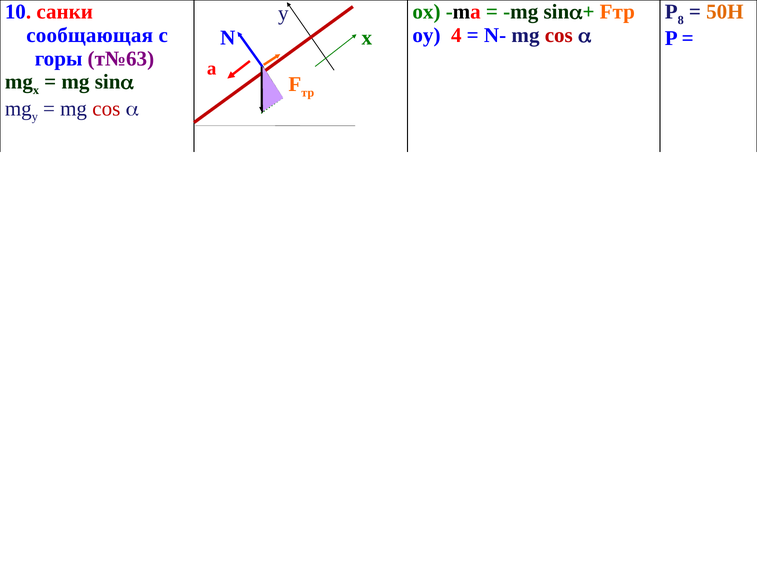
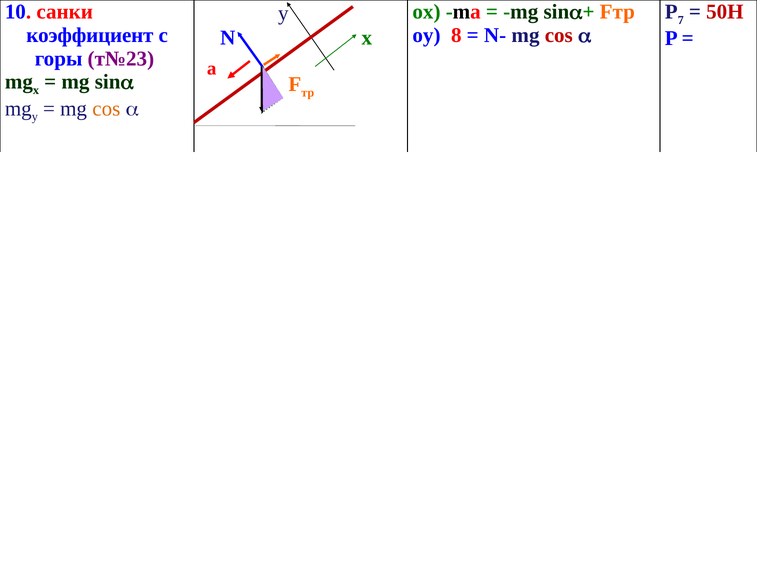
8: 8 -> 7 (681, 20)
50H colour: orange -> red (725, 12)
сообщающая: сообщающая -> коэффициент (90, 35)
4: 4 -> 8 (456, 35)
т№63: т№63 -> т№23 (121, 59)
cos colour: red -> orange (106, 109)
